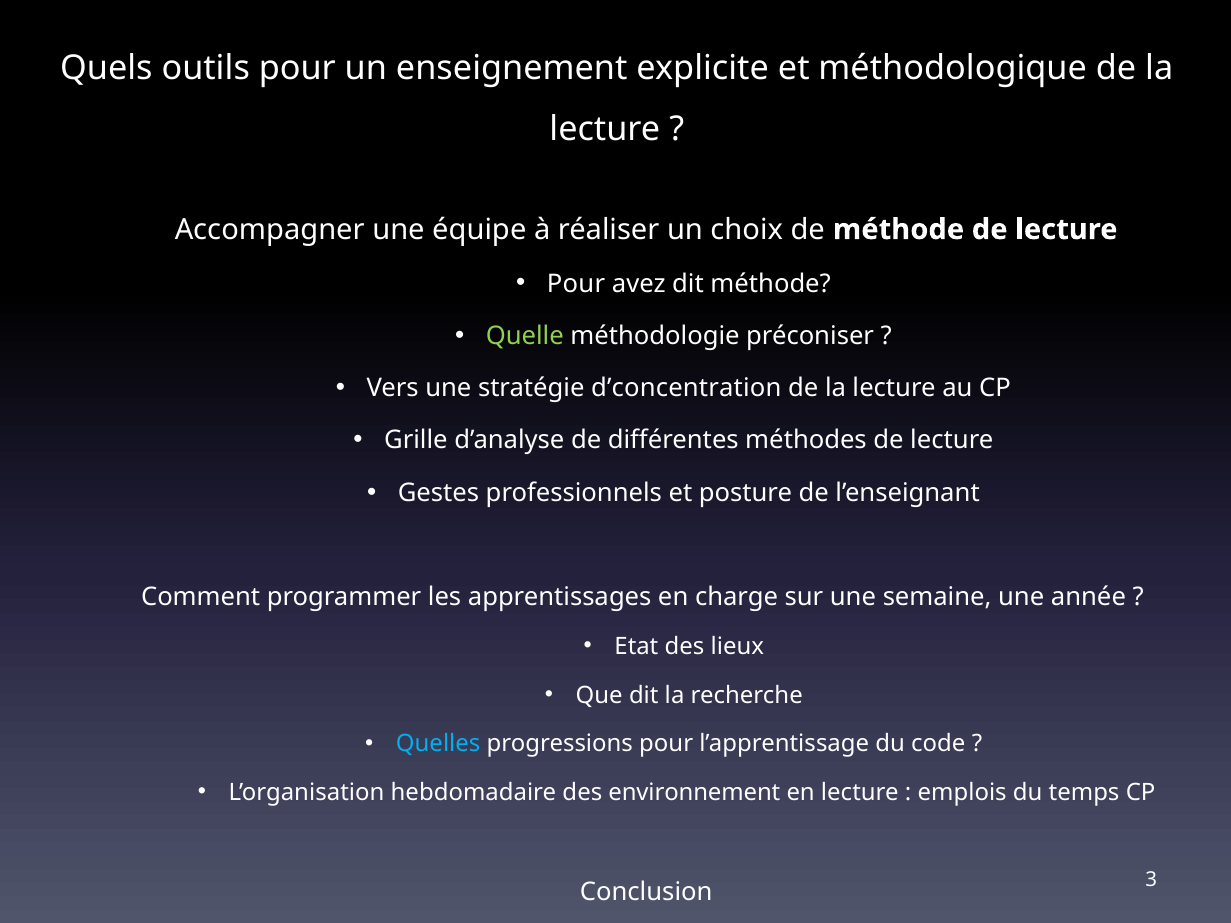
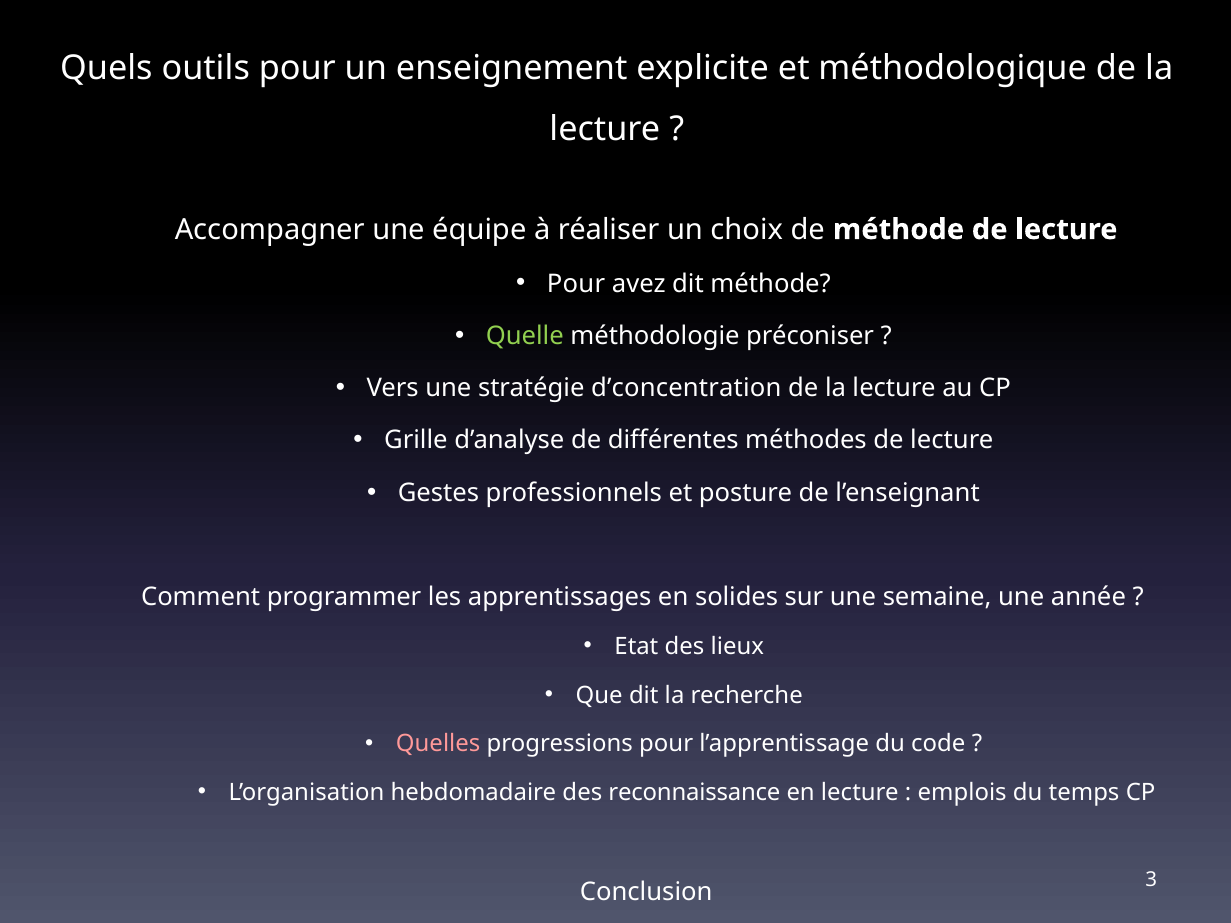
charge: charge -> solides (737, 597)
Quelles colour: light blue -> pink (438, 744)
environnement: environnement -> reconnaissance (694, 793)
